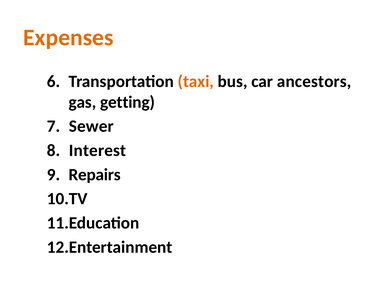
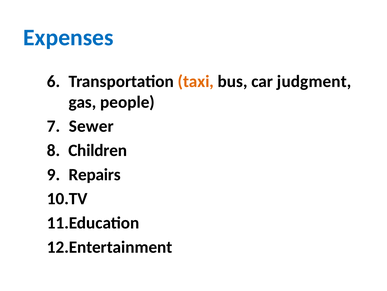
Expenses colour: orange -> blue (68, 37)
ancestors: ancestors -> judgment (314, 81)
getting: getting -> people (127, 102)
Interest: Interest -> Children (98, 150)
